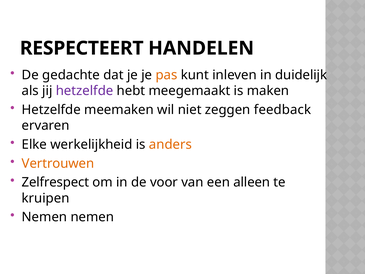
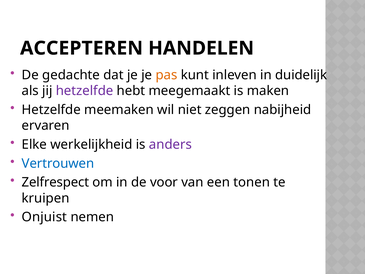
RESPECTEERT: RESPECTEERT -> ACCEPTEREN (82, 48)
feedback: feedback -> nabijheid (283, 110)
anders colour: orange -> purple (170, 144)
Vertrouwen colour: orange -> blue (58, 163)
alleen: alleen -> tonen (252, 182)
Nemen: Nemen -> Onjuist (44, 217)
